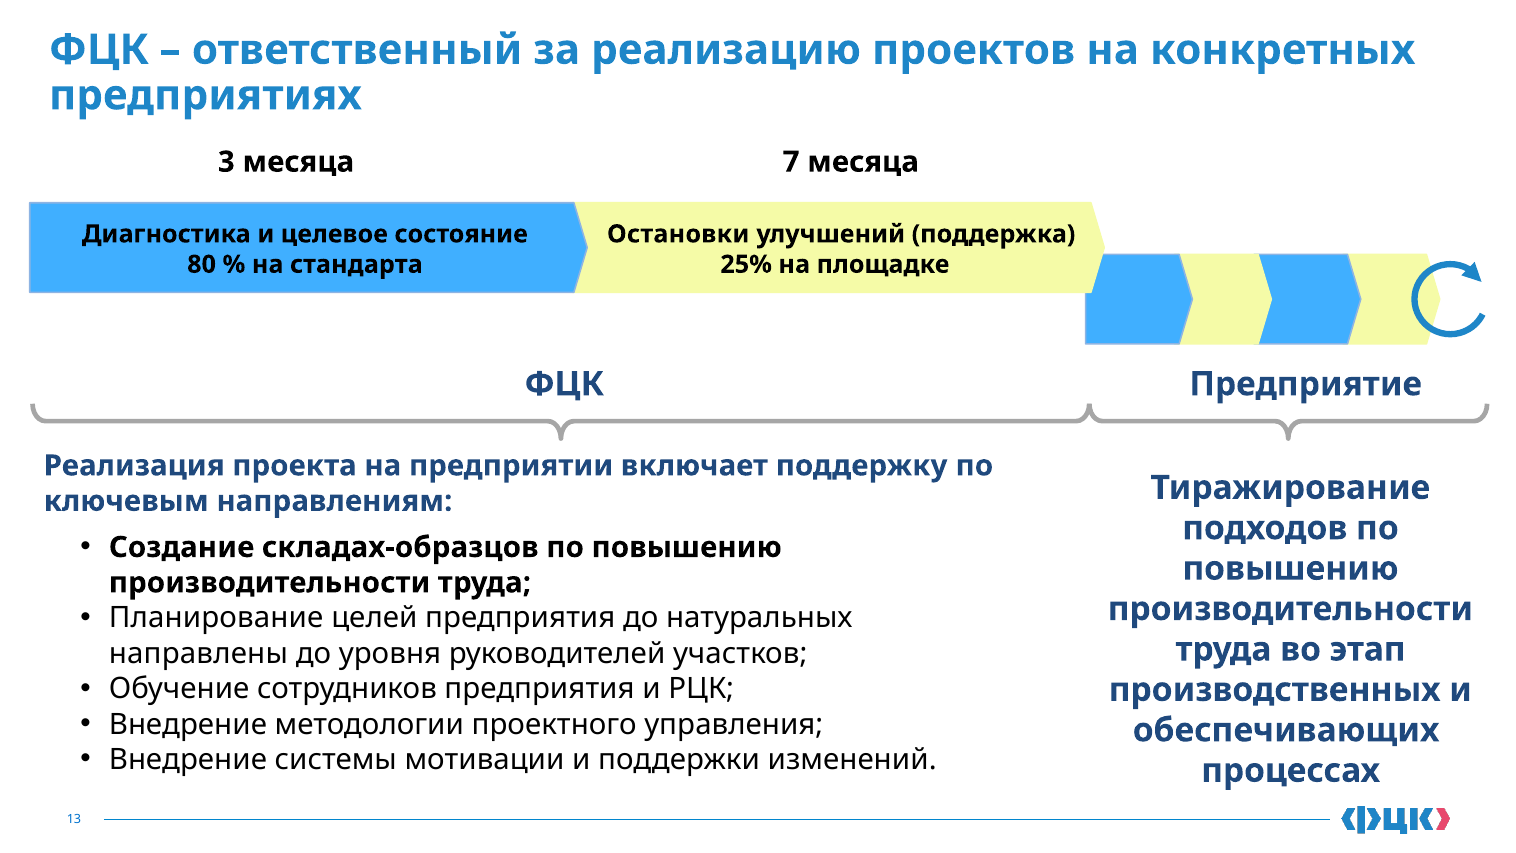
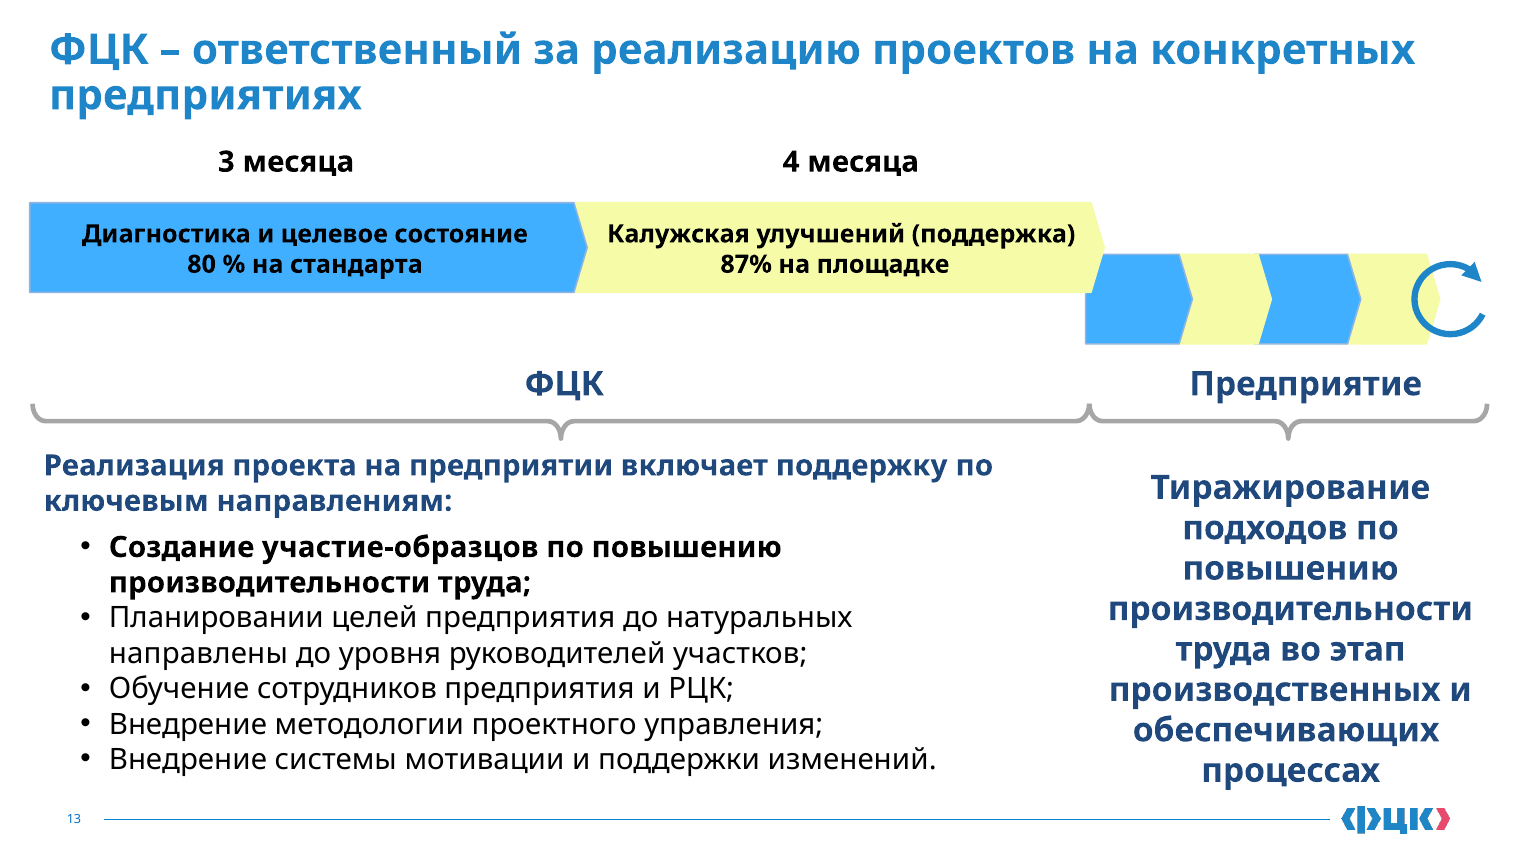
7: 7 -> 4 (791, 162)
Остановки: Остановки -> Калужская (678, 234)
25%: 25% -> 87% (746, 264)
складах-образцов: складах-образцов -> участие-образцов (400, 547)
Планирование: Планирование -> Планировании (216, 618)
